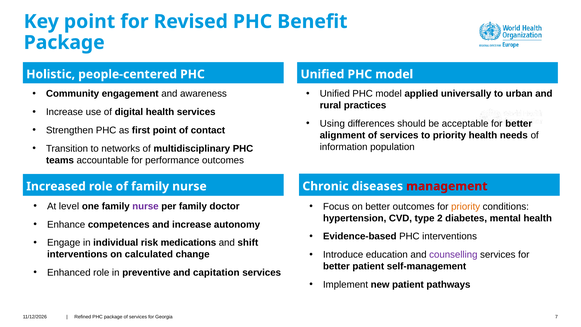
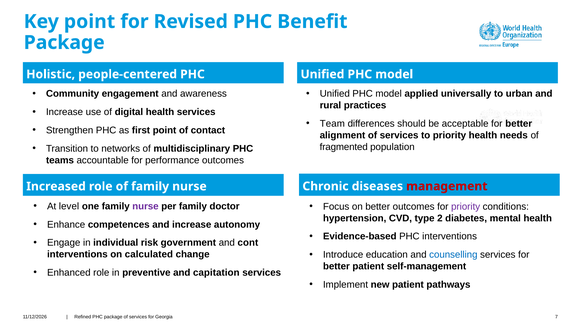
Using: Using -> Team (332, 124)
information: information -> fragmented (344, 147)
priority colour: orange -> purple (466, 206)
medications: medications -> government (188, 243)
shift: shift -> cont (248, 243)
counselling colour: purple -> blue (453, 255)
